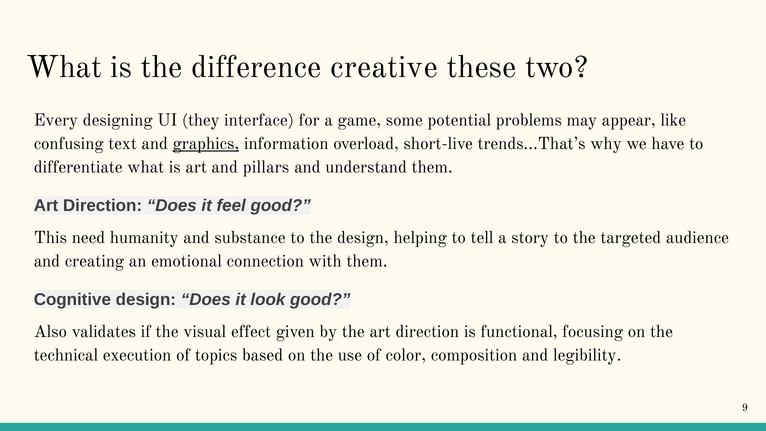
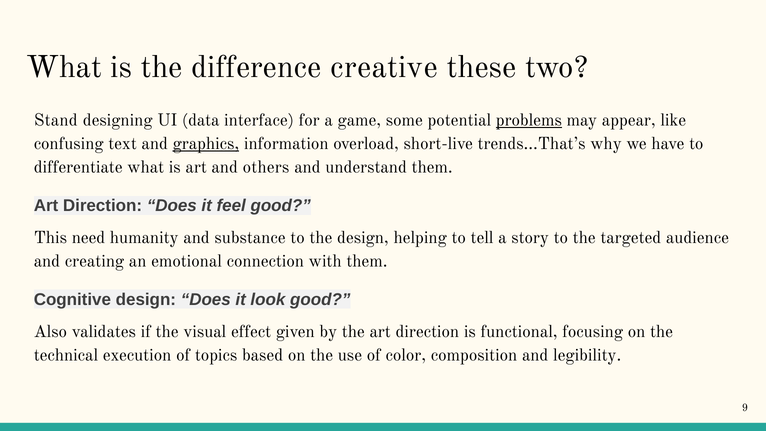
Every: Every -> Stand (56, 120)
they: they -> data (201, 120)
problems underline: none -> present (529, 120)
pillars: pillars -> others (266, 167)
